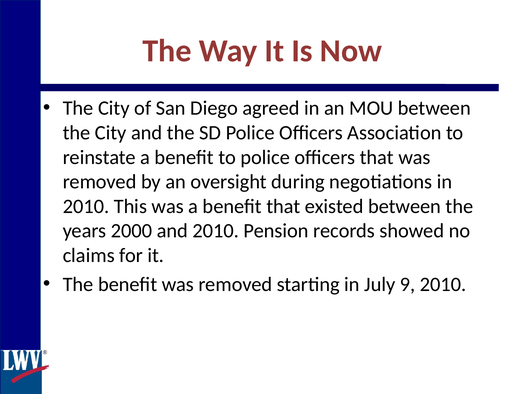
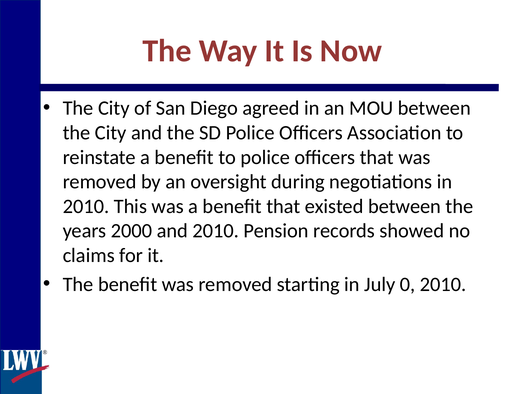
9: 9 -> 0 (408, 284)
